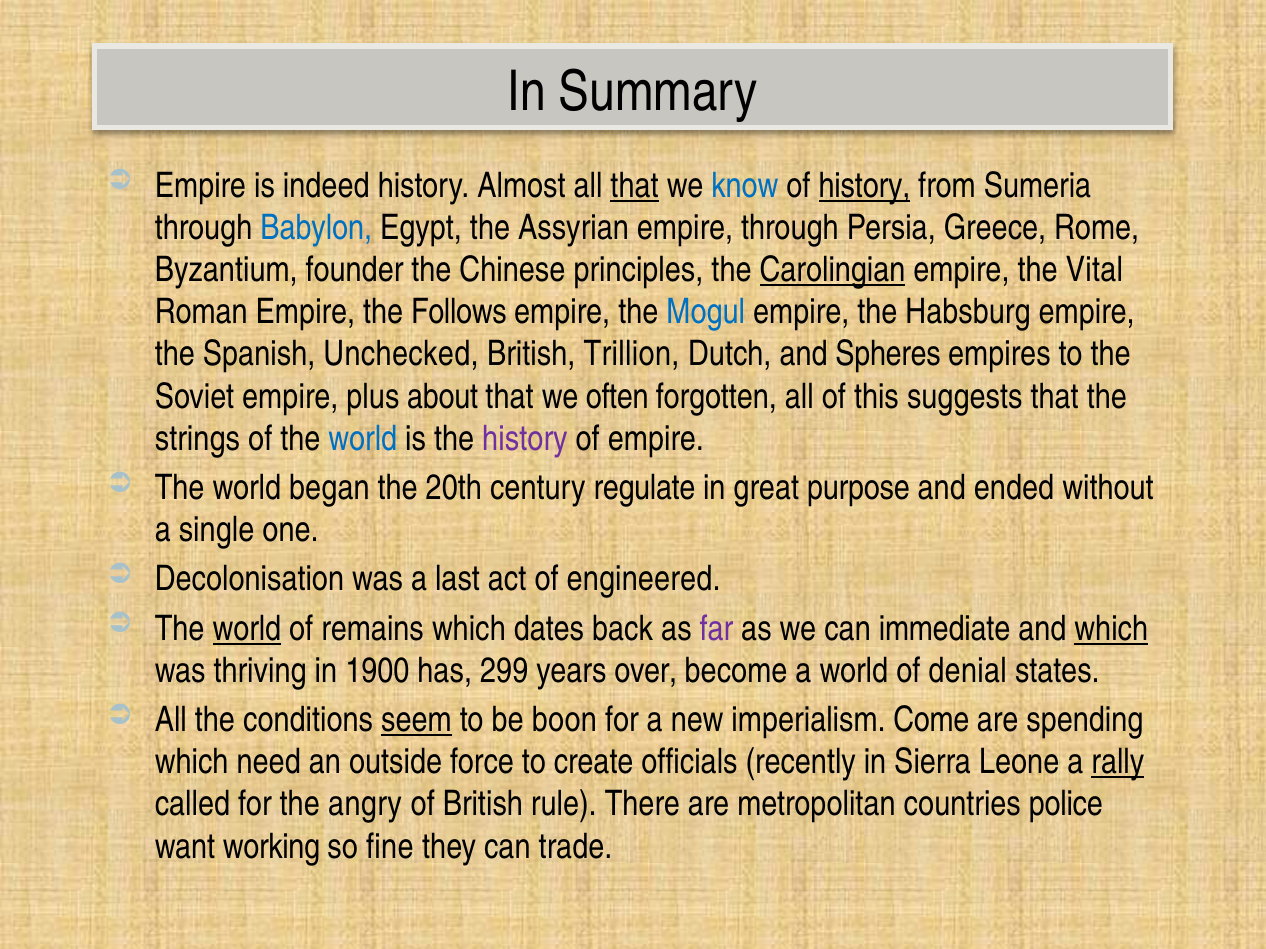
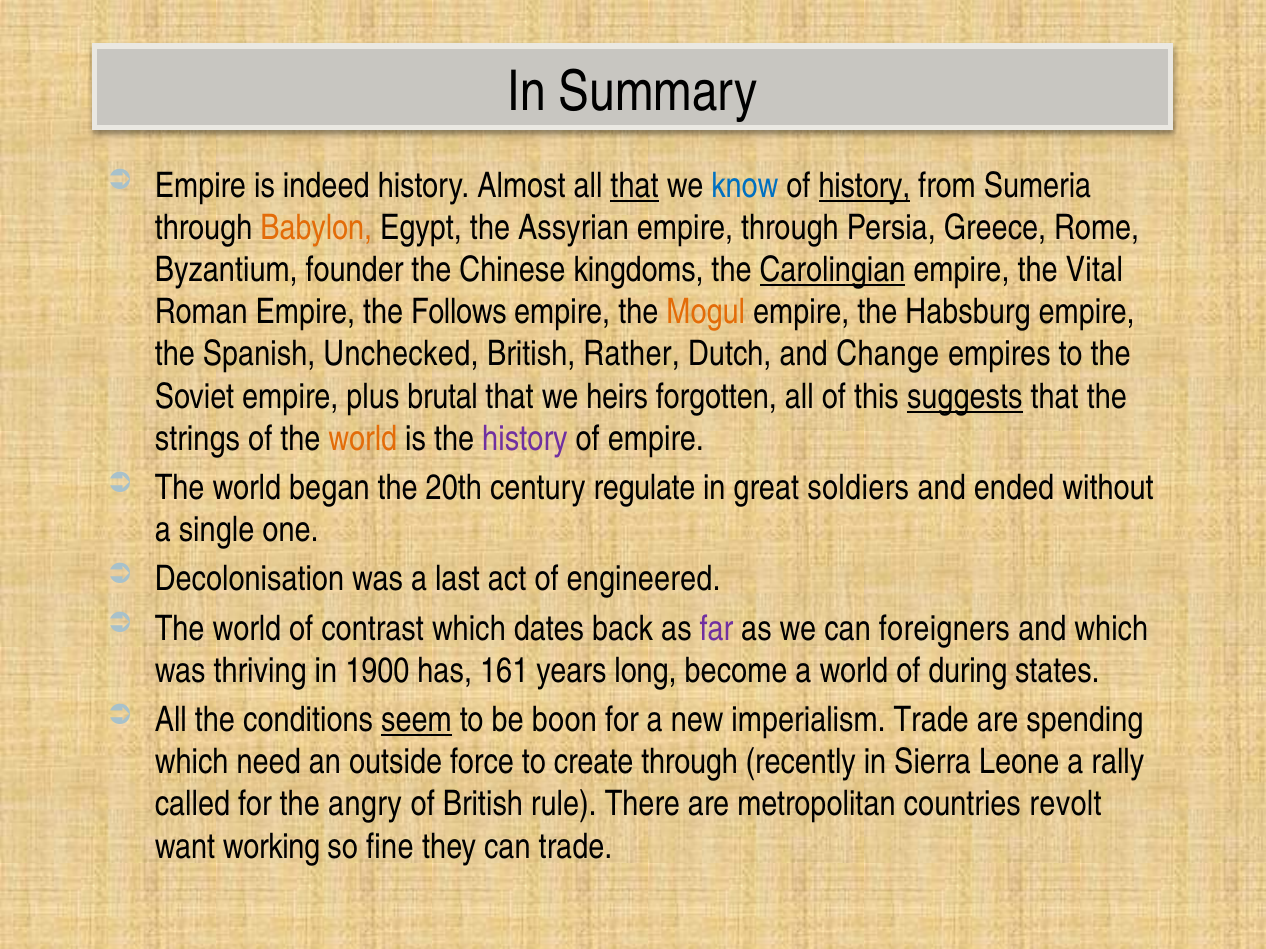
Babylon colour: blue -> orange (316, 228)
principles: principles -> kingdoms (639, 270)
Mogul colour: blue -> orange (706, 312)
Trillion: Trillion -> Rather (632, 354)
Spheres: Spheres -> Change (888, 354)
about: about -> brutal (443, 397)
often: often -> heirs (617, 397)
suggests underline: none -> present (965, 397)
world colour: blue -> orange (363, 439)
purpose: purpose -> soldiers (858, 488)
world underline: present -> none (247, 629)
remains: remains -> contrast (373, 629)
immediate: immediate -> foreigners (944, 629)
which underline: present -> none (1111, 629)
299: 299 -> 161 (504, 671)
over: over -> long (646, 671)
denial: denial -> during (968, 671)
imperialism Come: Come -> Trade (931, 720)
create officials: officials -> through (690, 763)
rally underline: present -> none (1118, 763)
police: police -> revolt (1066, 805)
